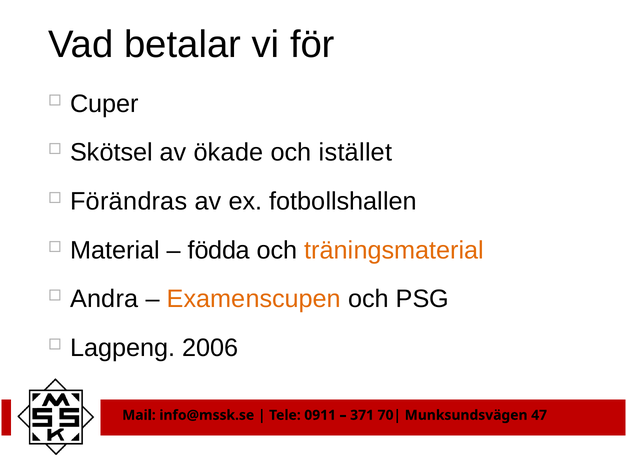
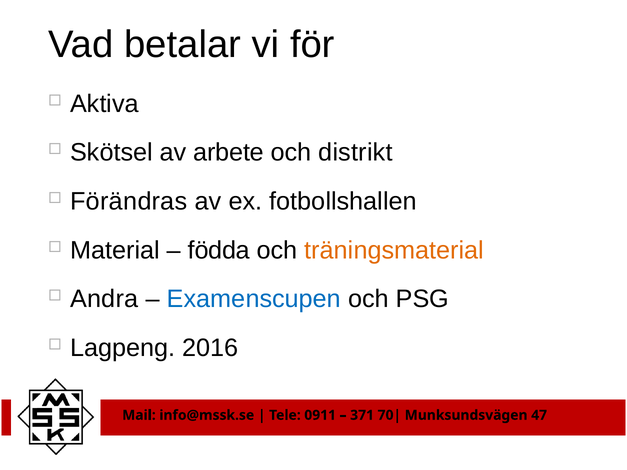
Cuper: Cuper -> Aktiva (104, 104)
ökade: ökade -> arbete (229, 153)
istället: istället -> distrikt (356, 153)
Examenscupen colour: orange -> blue (254, 299)
2006: 2006 -> 2016 (210, 348)
